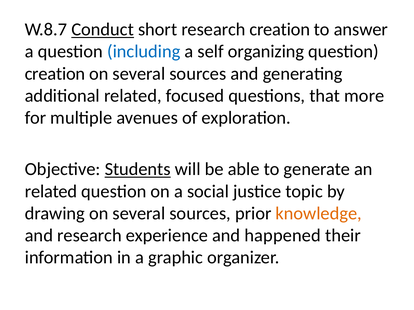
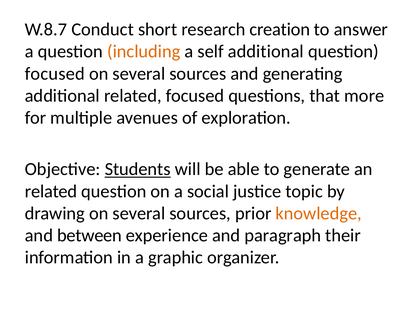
Conduct underline: present -> none (103, 30)
including colour: blue -> orange (144, 52)
self organizing: organizing -> additional (266, 52)
creation: creation -> focused (55, 74)
and research: research -> between (89, 236)
happened: happened -> paragraph (283, 236)
